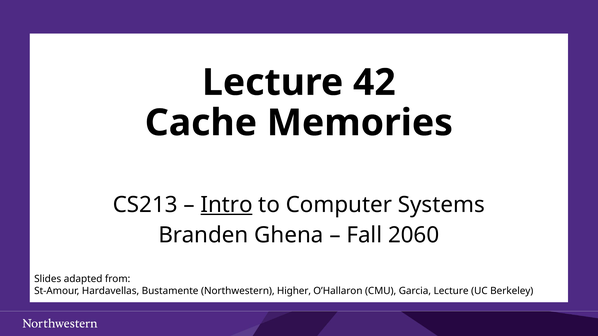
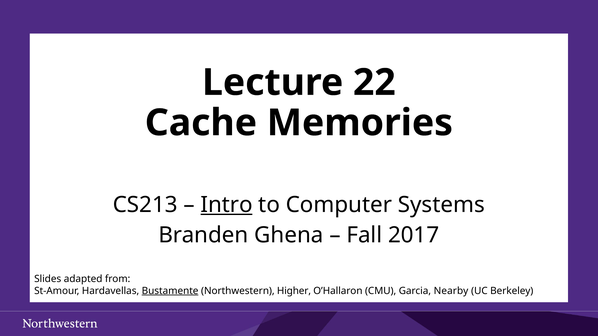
42: 42 -> 22 (374, 83)
2060: 2060 -> 2017 (414, 235)
Bustamente underline: none -> present (170, 291)
Garcia Lecture: Lecture -> Nearby (451, 291)
